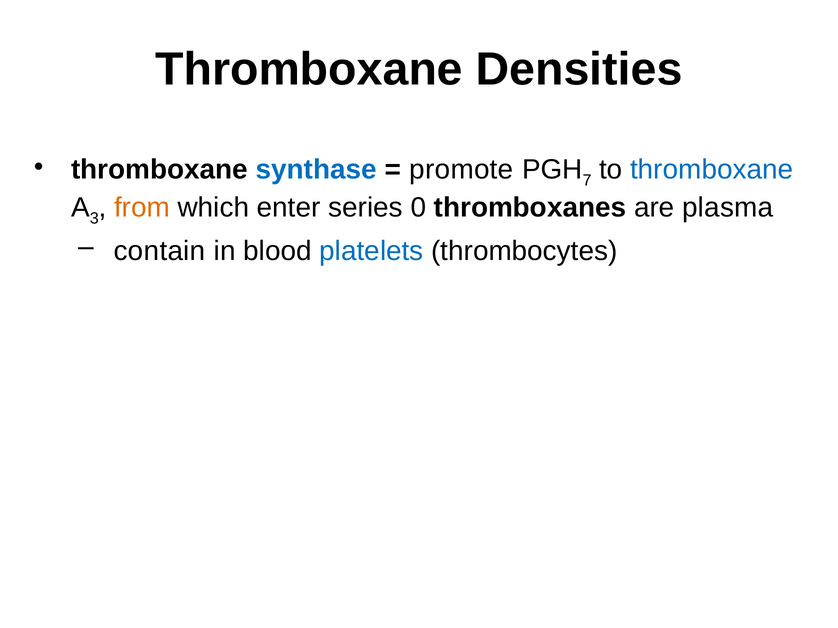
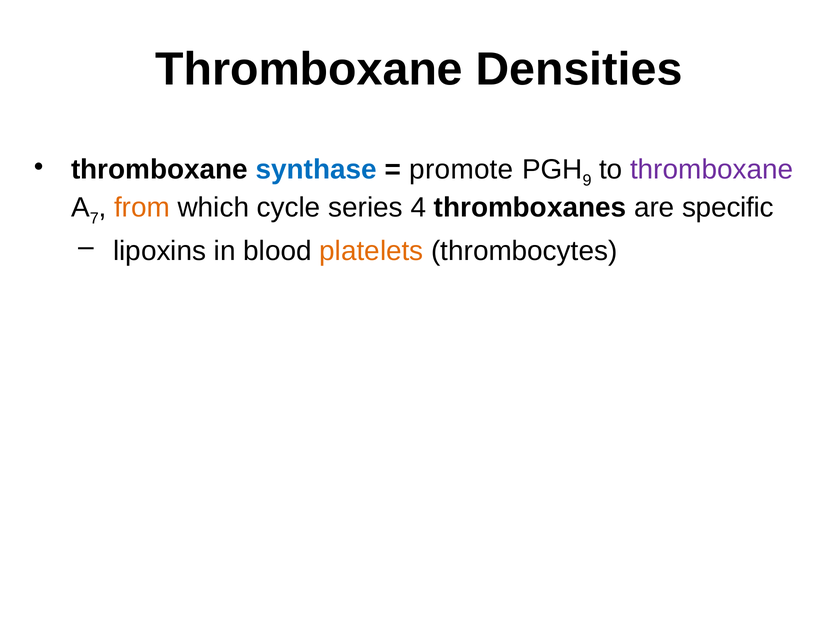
7: 7 -> 9 (587, 180)
thromboxane colour: blue -> purple (712, 170)
3: 3 -> 7 (94, 219)
enter: enter -> cycle (289, 208)
0: 0 -> 4 (418, 208)
plasma: plasma -> specific (728, 208)
contain: contain -> lipoxins (160, 251)
platelets colour: blue -> orange (371, 251)
